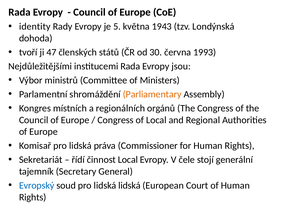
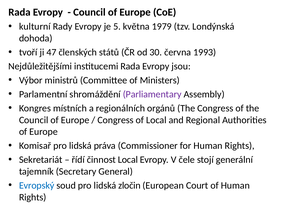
identity: identity -> kulturní (35, 27)
1943: 1943 -> 1979 (162, 27)
Parliamentary colour: orange -> purple (152, 94)
lidská lidská: lidská -> zločin (129, 186)
